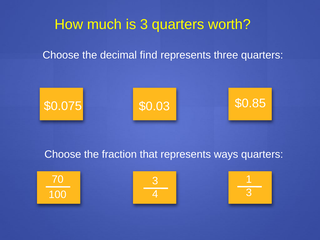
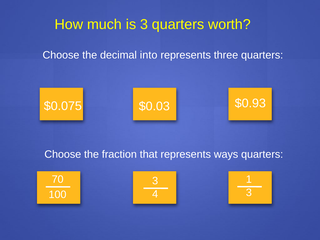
find: find -> into (149, 55)
$0.85: $0.85 -> $0.93 (250, 103)
